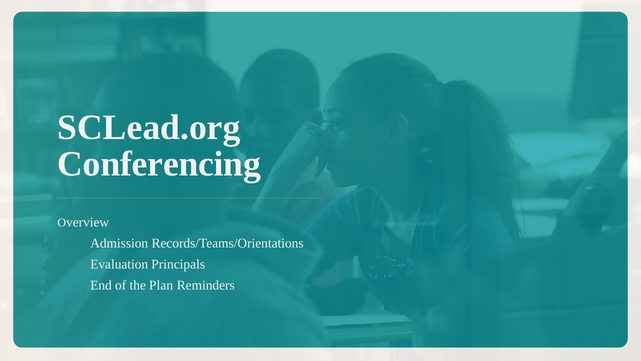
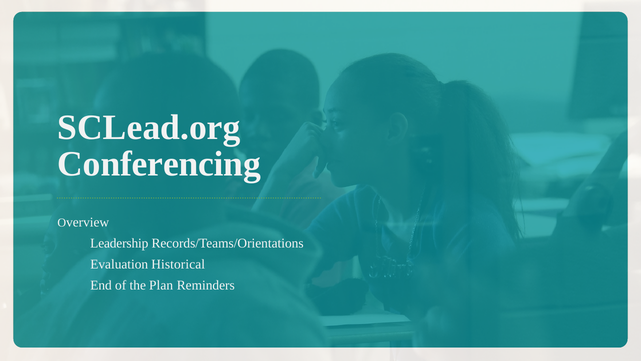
Admission: Admission -> Leadership (119, 243)
Principals: Principals -> Historical (178, 264)
